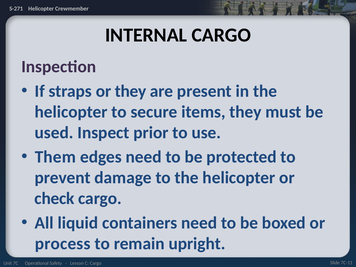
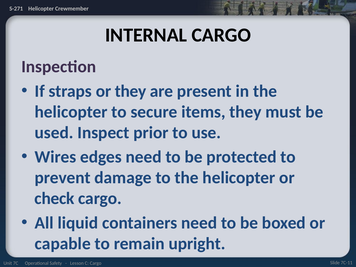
Them: Them -> Wires (55, 157)
process: process -> capable (63, 244)
